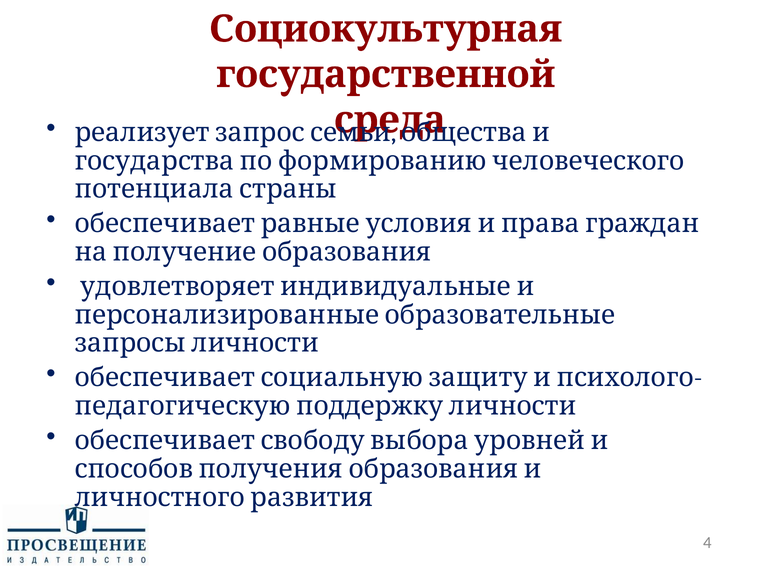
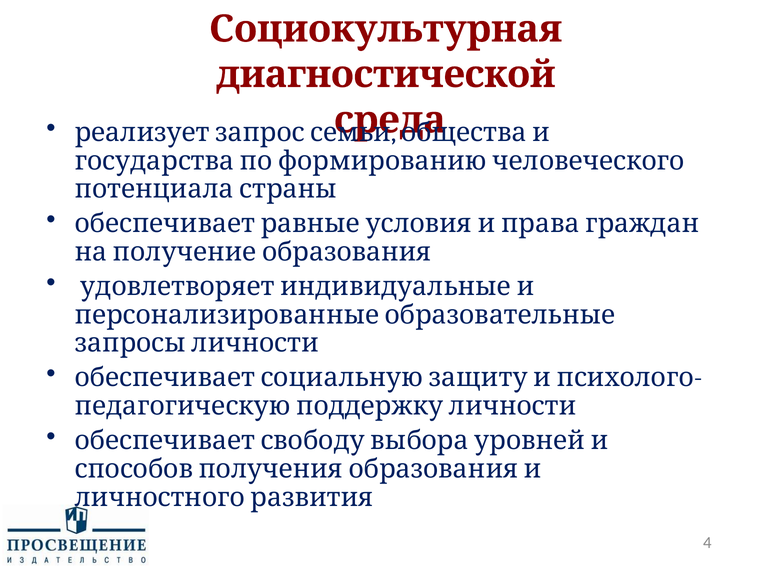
государственной: государственной -> диагностической (386, 74)
